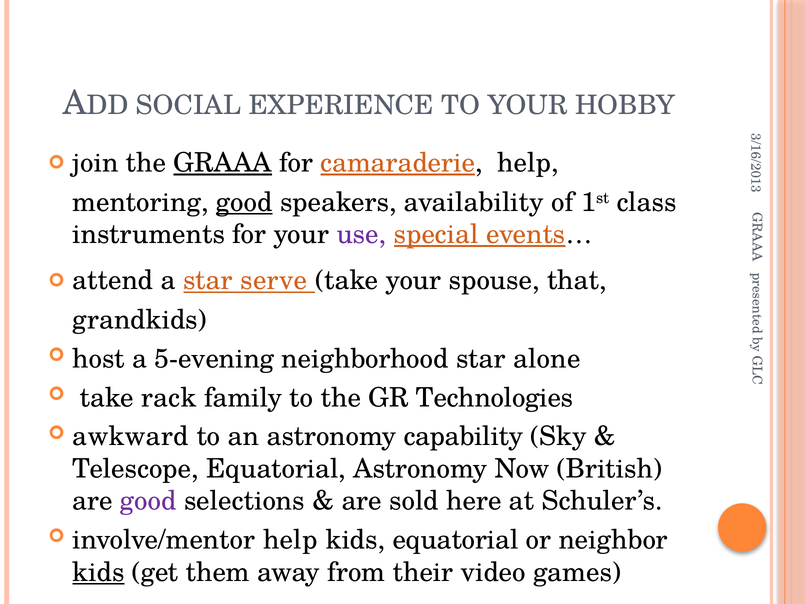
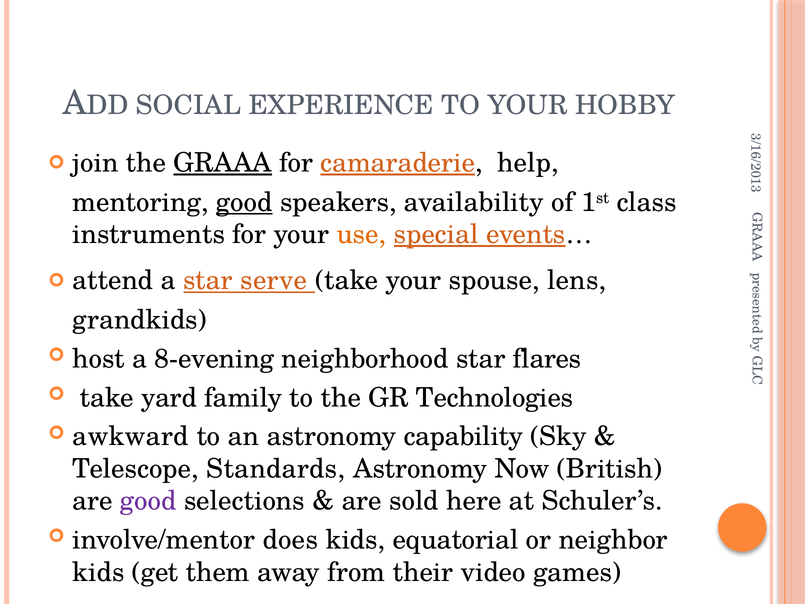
use colour: purple -> orange (361, 234)
that: that -> lens (577, 280)
5-evening: 5-evening -> 8-evening (214, 359)
alone: alone -> flares (547, 359)
rack: rack -> yard (169, 397)
Telescope Equatorial: Equatorial -> Standards (276, 469)
involve/mentor help: help -> does (290, 540)
kids underline: present -> none (98, 572)
